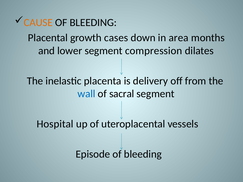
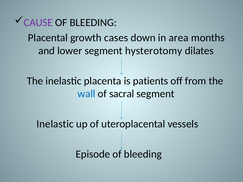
CAUSE colour: orange -> purple (38, 23)
compression: compression -> hysterotomy (154, 51)
delivery: delivery -> patients (151, 81)
Hospital: Hospital -> Inelastic (55, 124)
